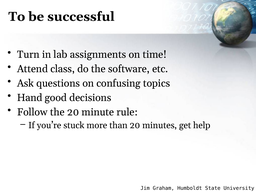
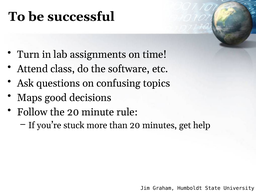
Hand: Hand -> Maps (30, 97)
